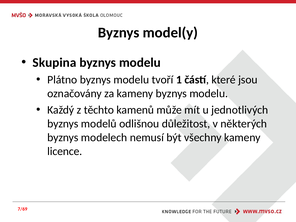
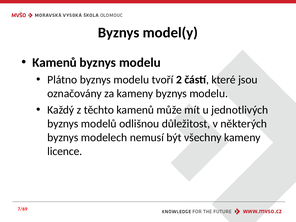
Skupina: Skupina -> Kamenů (55, 62)
1: 1 -> 2 (179, 80)
